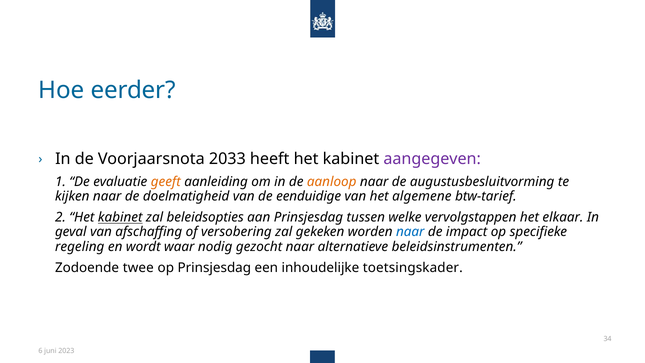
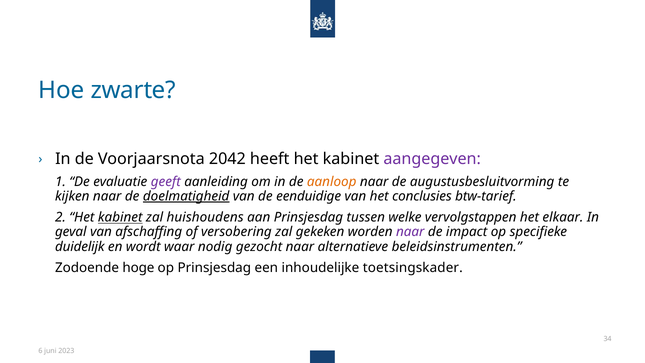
eerder: eerder -> zwarte (133, 90)
2033: 2033 -> 2042 (227, 159)
geeft colour: orange -> purple (166, 182)
doelmatigheid underline: none -> present (186, 196)
algemene: algemene -> conclusies (422, 196)
beleidsopties: beleidsopties -> huishoudens (205, 217)
naar colour: blue -> purple (410, 232)
regeling: regeling -> duidelijk (80, 246)
twee: twee -> hoge (138, 268)
